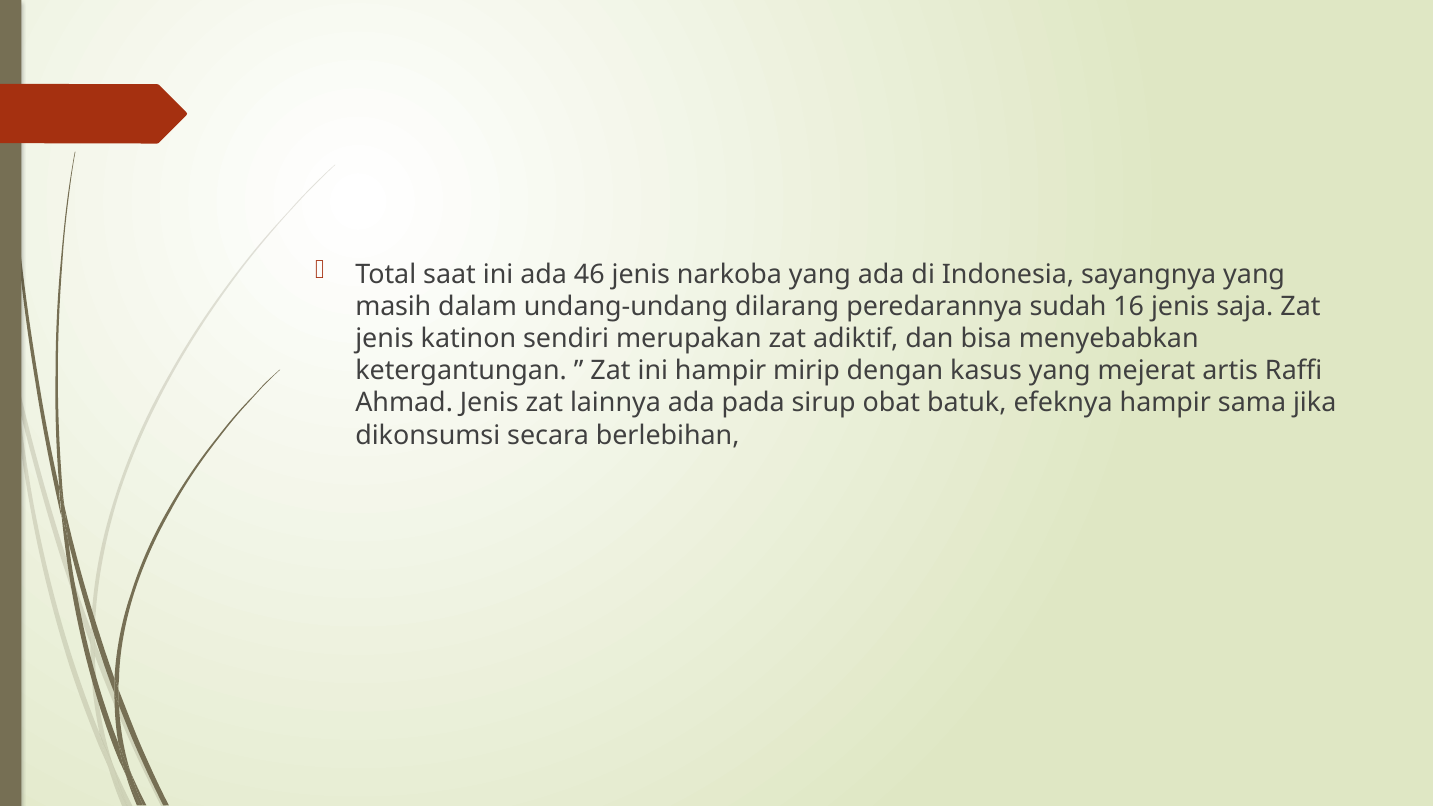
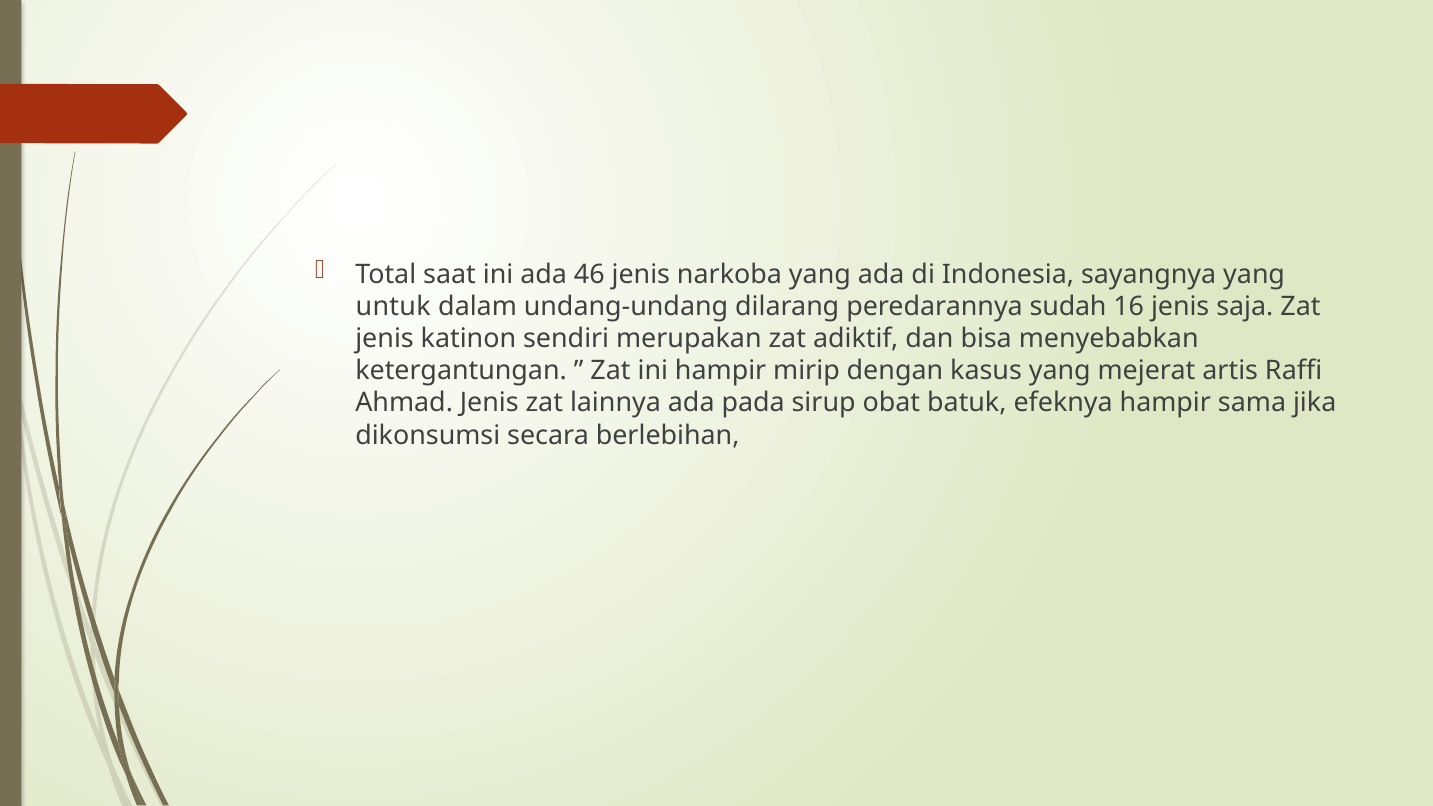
masih: masih -> untuk (393, 306)
